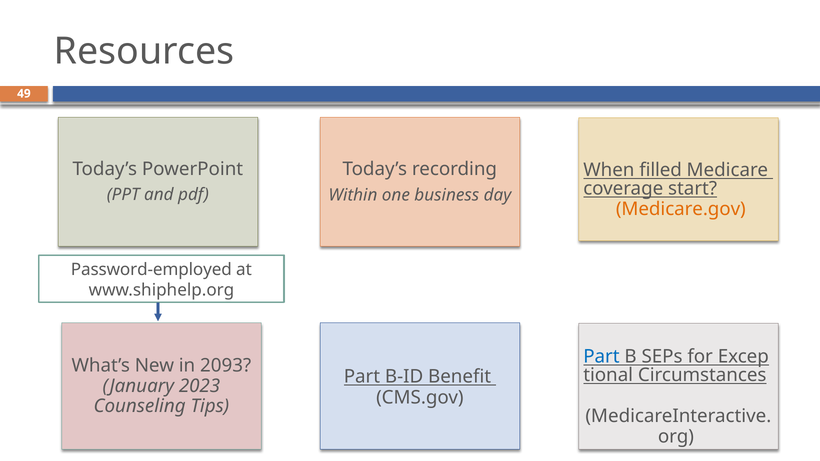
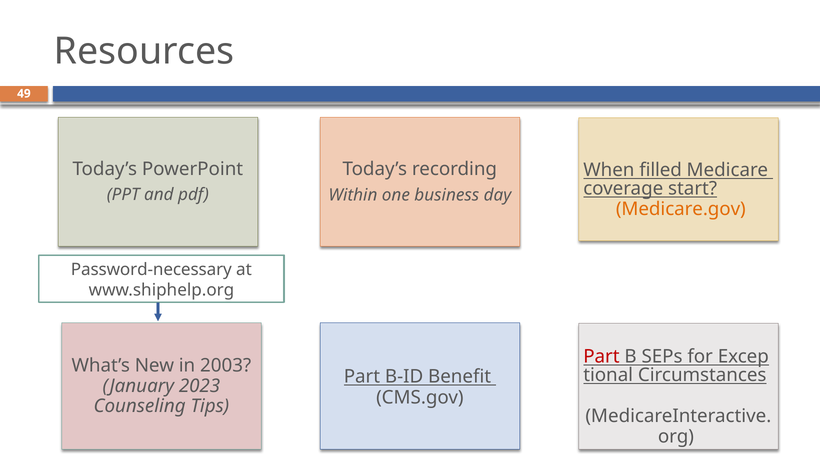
Password-employed: Password-employed -> Password-necessary (151, 270)
Part colour: blue -> red (601, 357)
2093: 2093 -> 2003 (226, 366)
